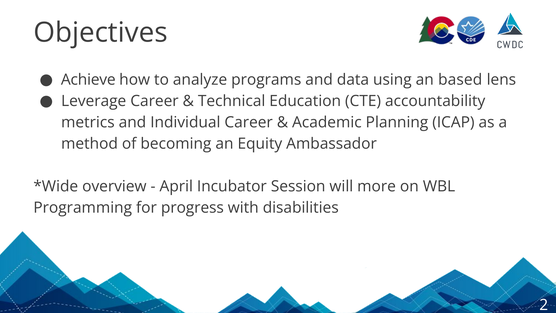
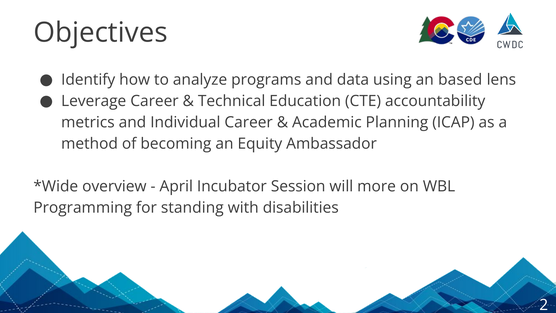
Achieve: Achieve -> Identify (88, 80)
progress: progress -> standing (192, 207)
